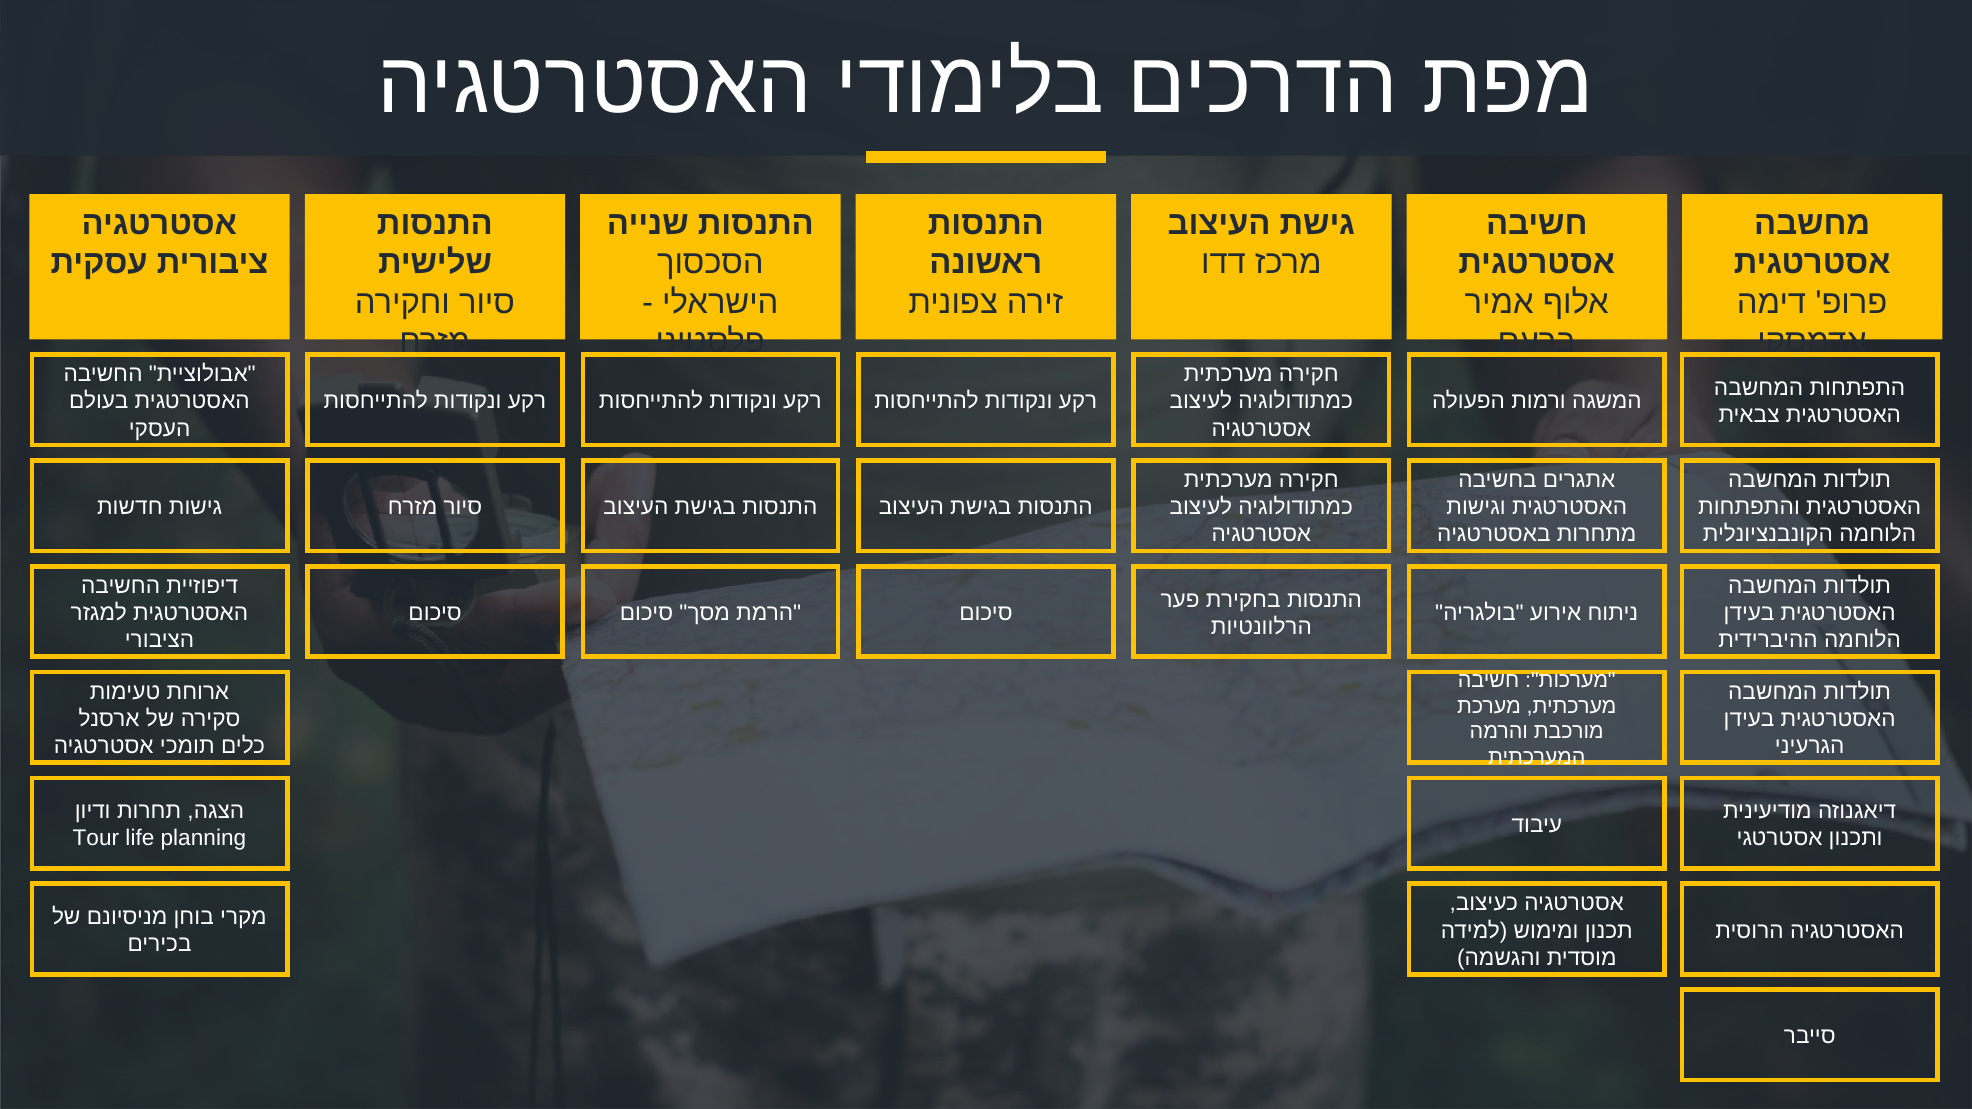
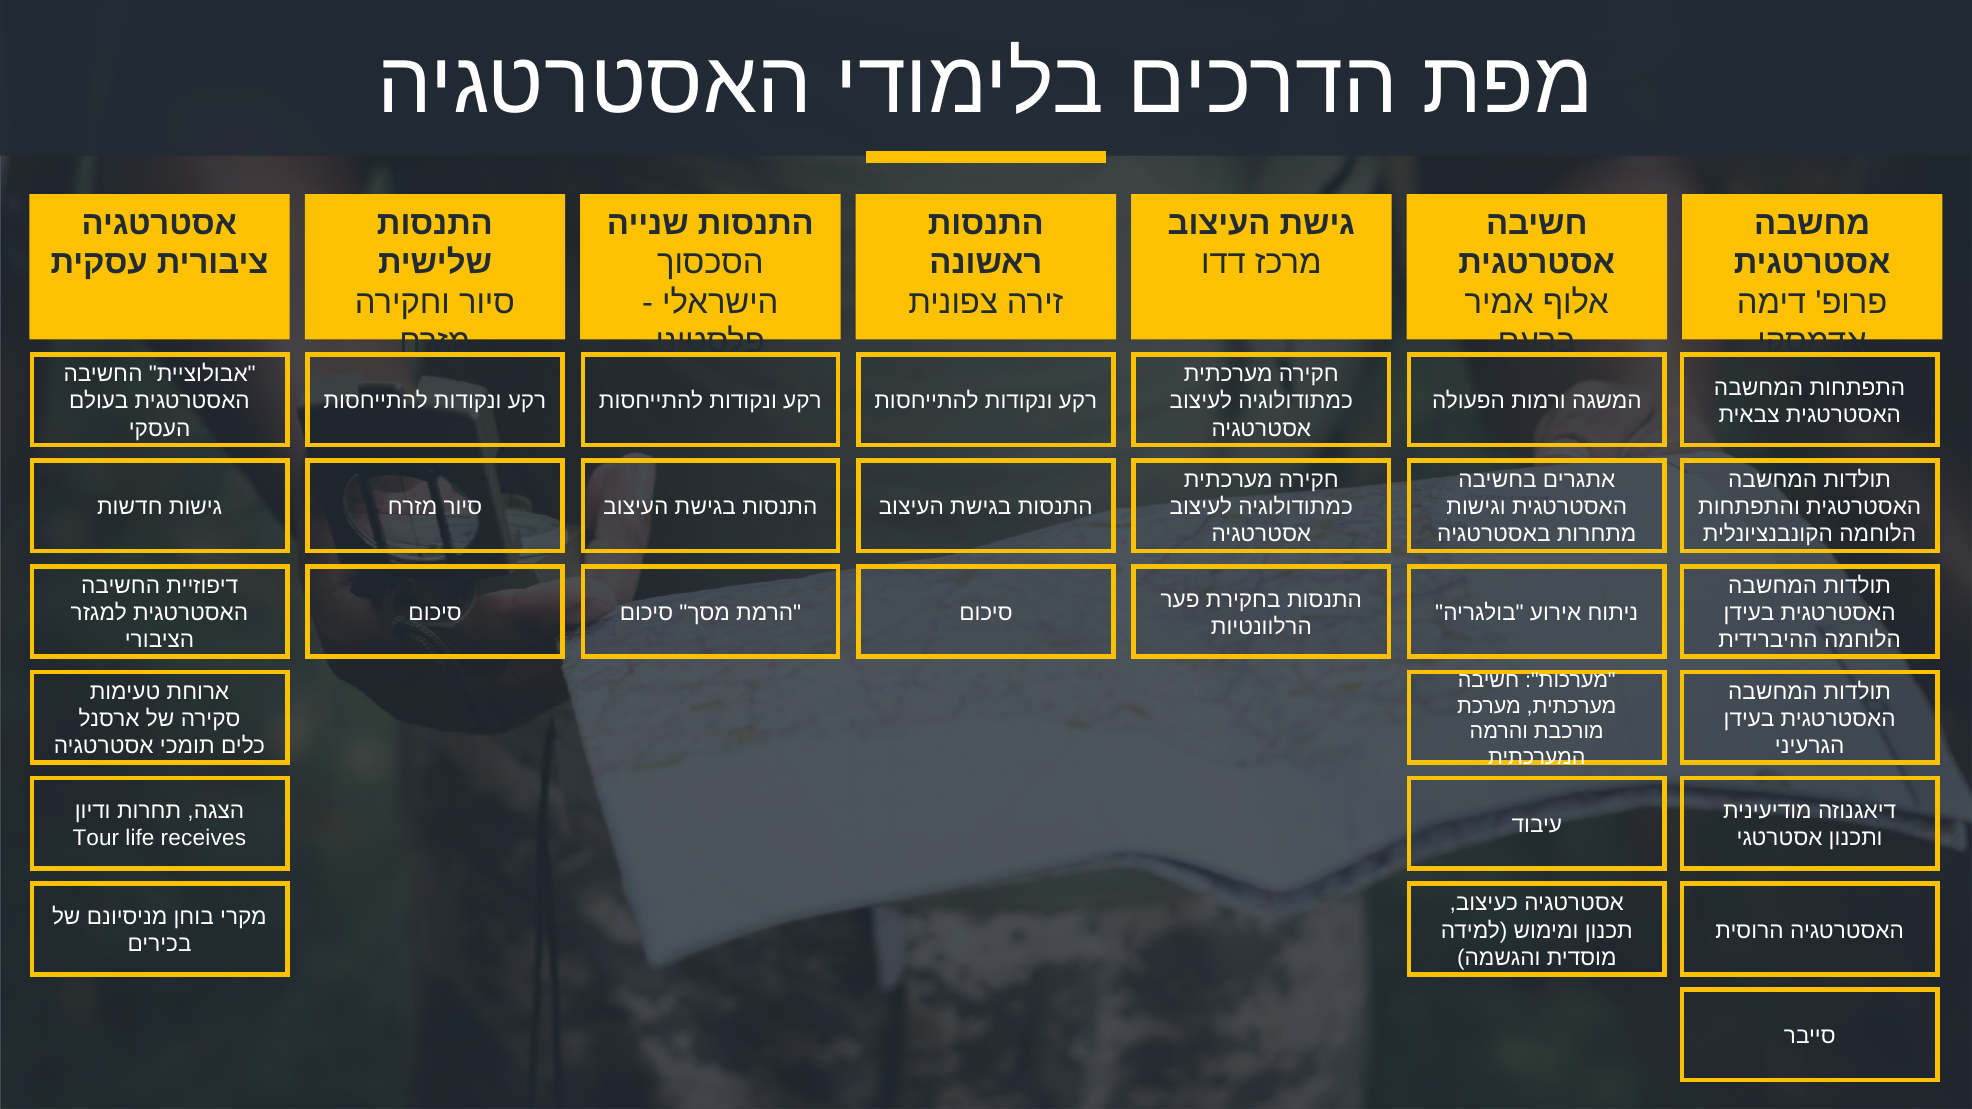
planning: planning -> receives (203, 838)
